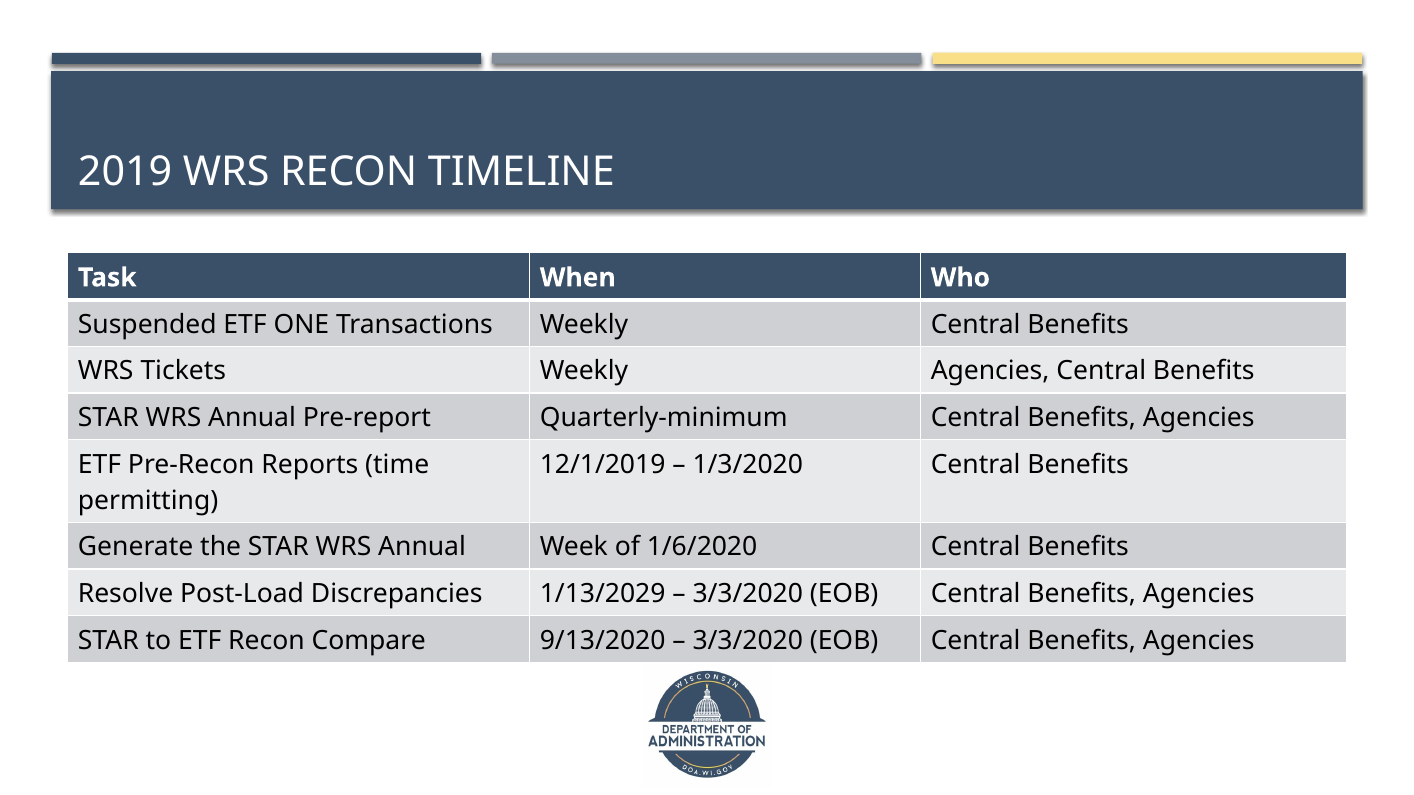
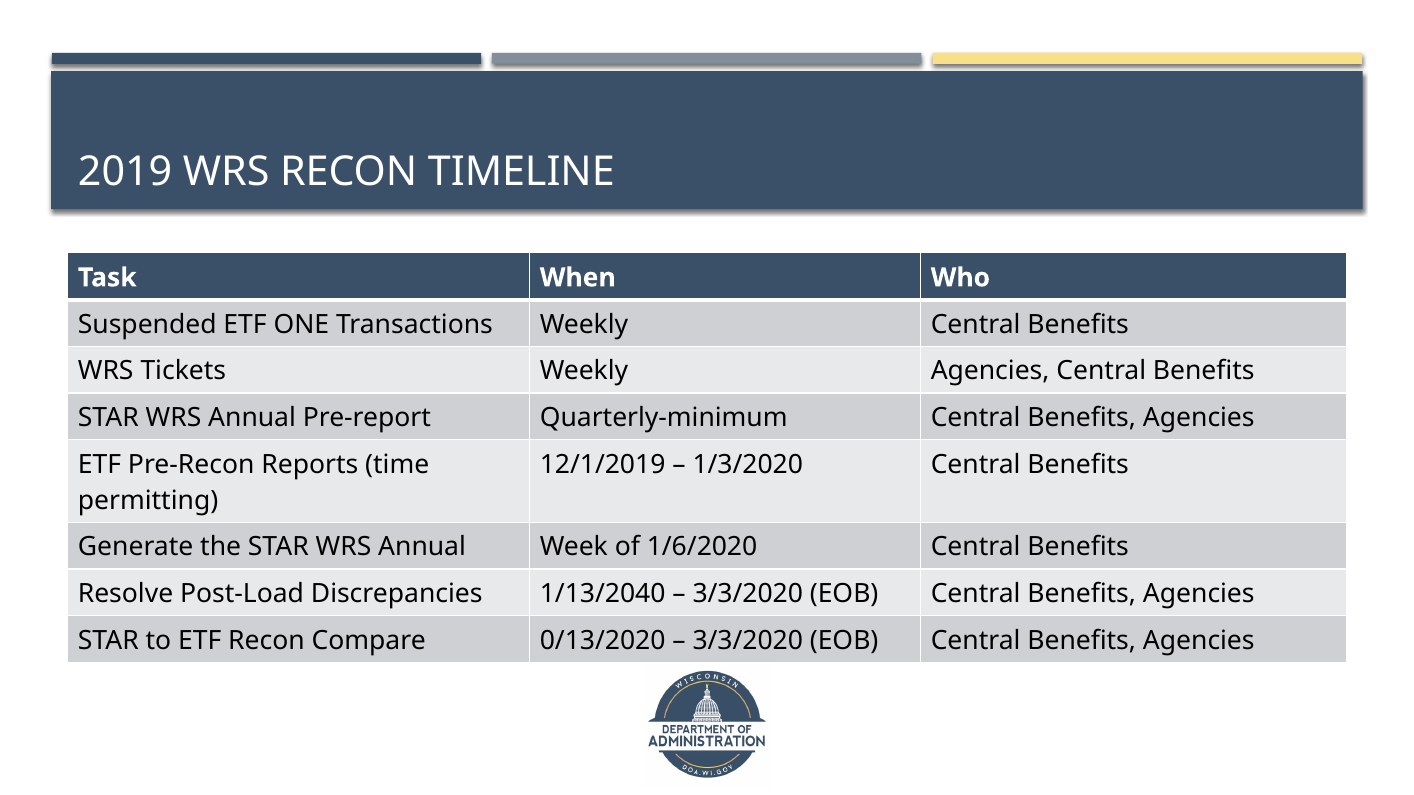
1/13/2029: 1/13/2029 -> 1/13/2040 (603, 594)
9/13/2020: 9/13/2020 -> 0/13/2020 (603, 641)
